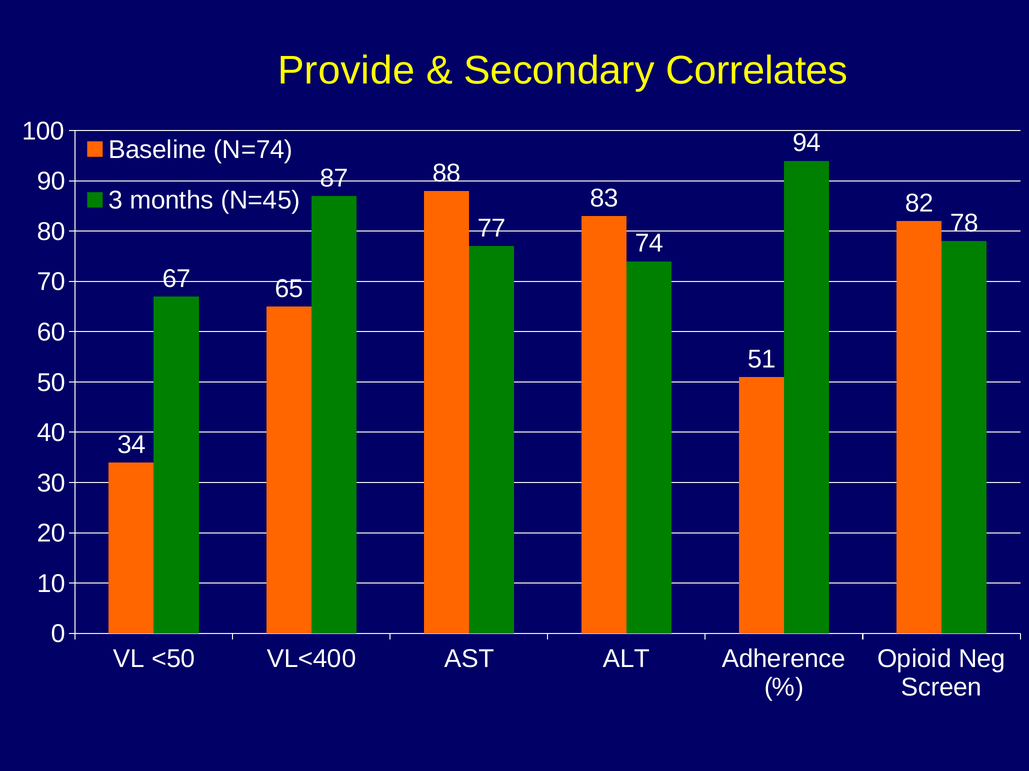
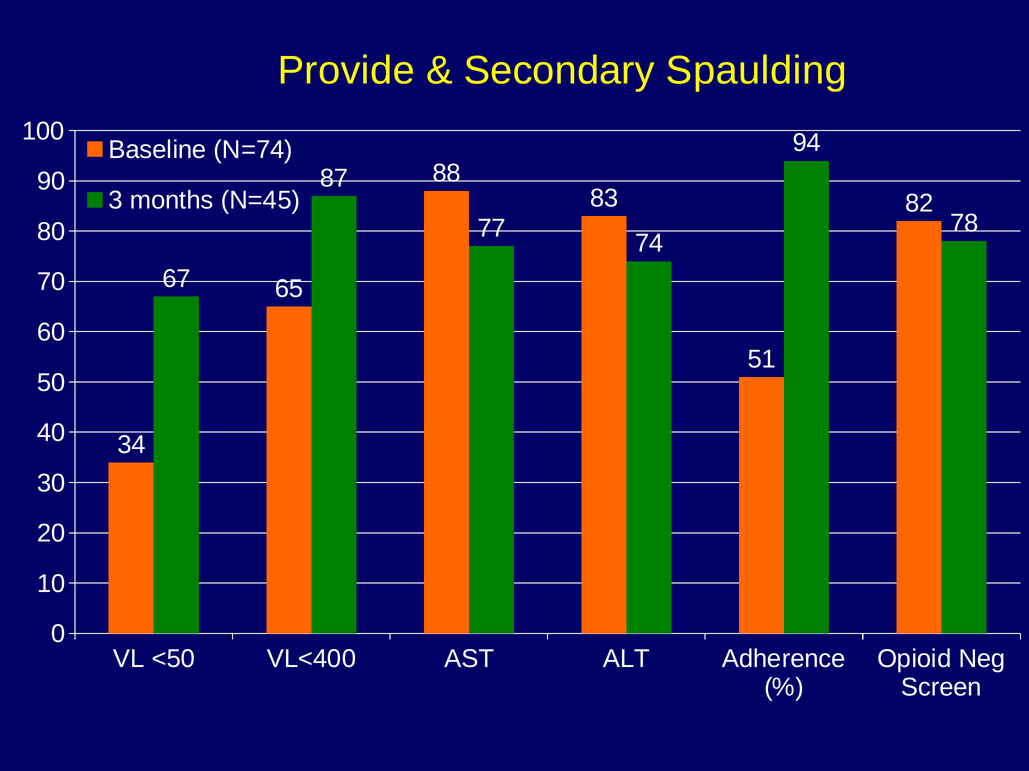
Correlates: Correlates -> Spaulding (757, 71)
